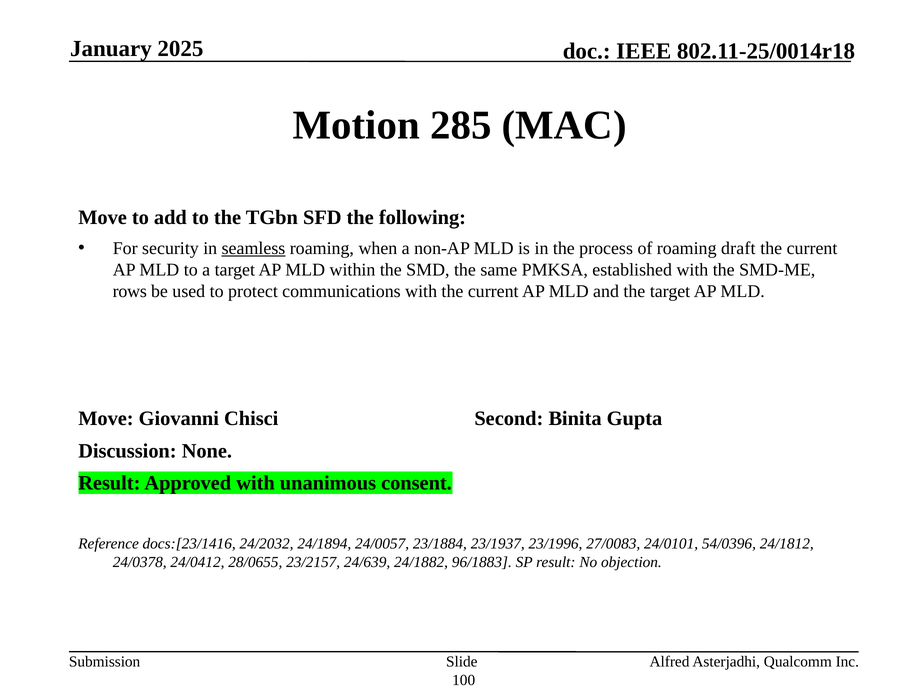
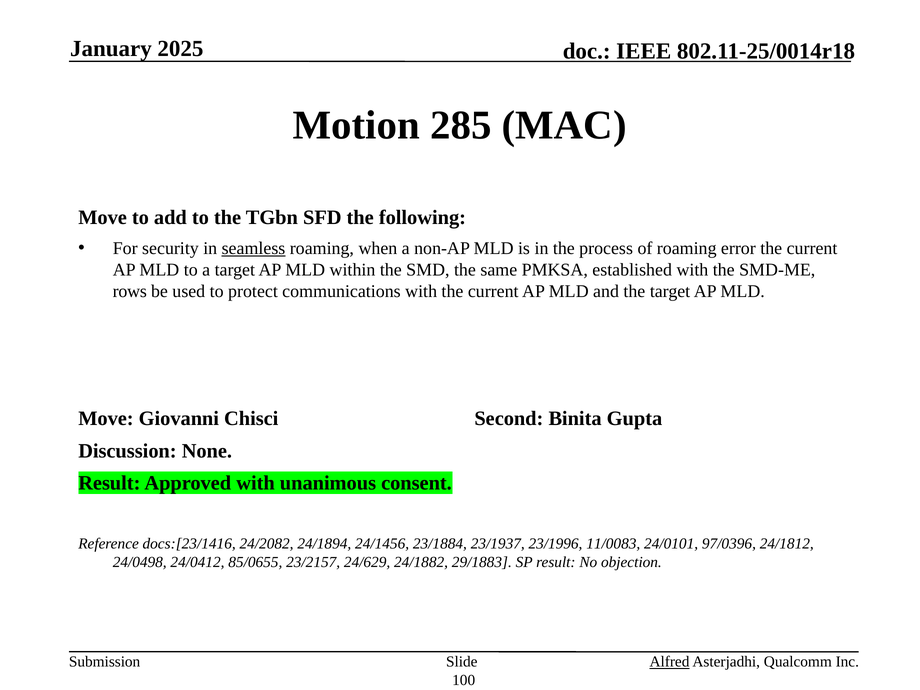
draft: draft -> error (738, 248)
24/2032: 24/2032 -> 24/2082 (267, 544)
24/0057: 24/0057 -> 24/1456 (382, 544)
27/0083: 27/0083 -> 11/0083 (613, 544)
54/0396: 54/0396 -> 97/0396 (729, 544)
24/0378: 24/0378 -> 24/0498 (140, 562)
28/0655: 28/0655 -> 85/0655 (255, 562)
24/639: 24/639 -> 24/629 (367, 562)
96/1883: 96/1883 -> 29/1883 (482, 562)
Alfred underline: none -> present (669, 662)
